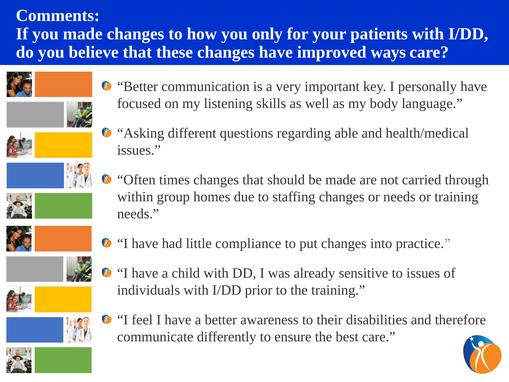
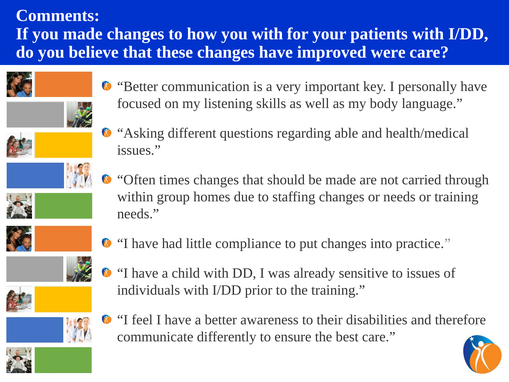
you only: only -> with (267, 34)
ways: ways -> were (388, 52)
